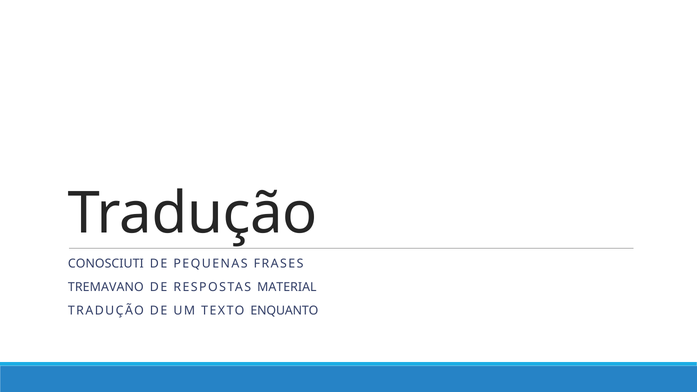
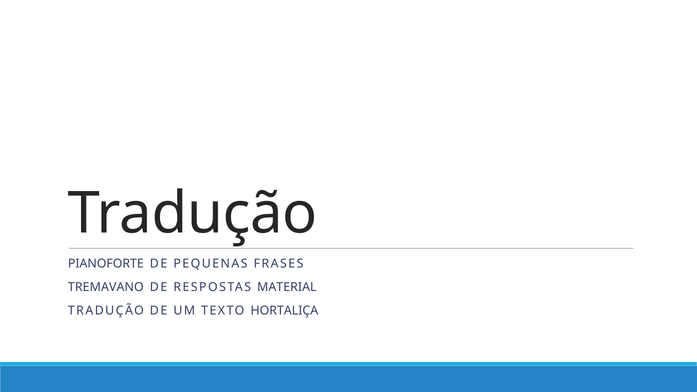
CONOSCIUTI: CONOSCIUTI -> PIANOFORTE (106, 264)
ENQUANTO: ENQUANTO -> HORTALIÇA (284, 311)
